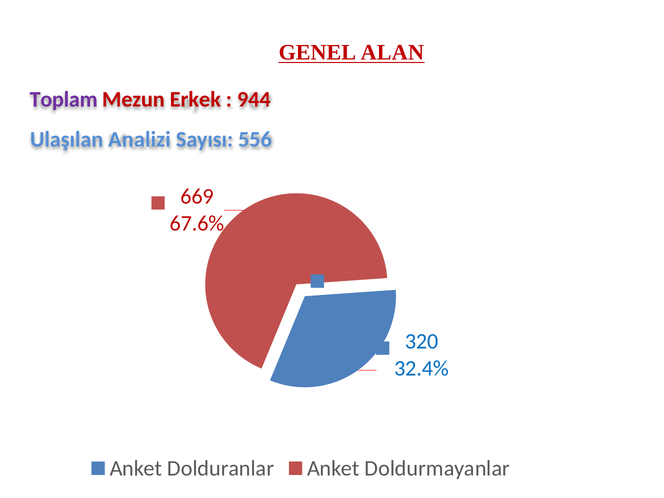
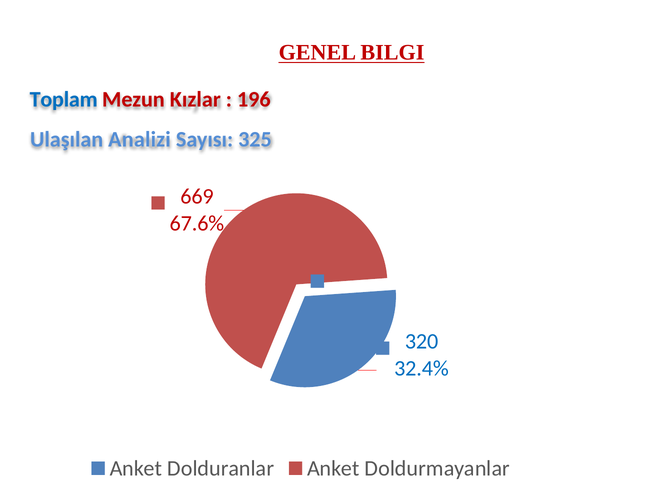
ALAN: ALAN -> BILGI (392, 53)
Toplam colour: purple -> blue (64, 99)
Erkek: Erkek -> Kızlar (195, 99)
944: 944 -> 196 (254, 99)
556: 556 -> 325 (255, 139)
